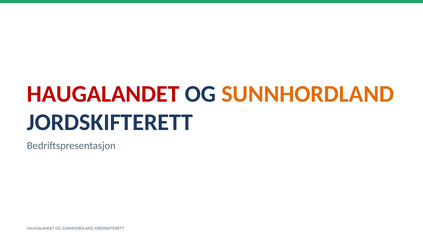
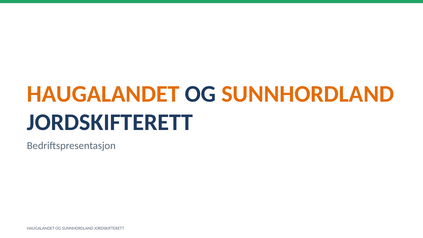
HAUGALANDET colour: red -> orange (103, 94)
